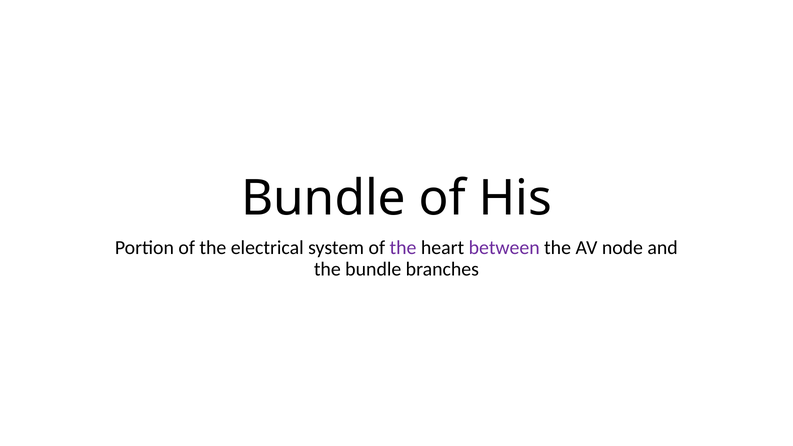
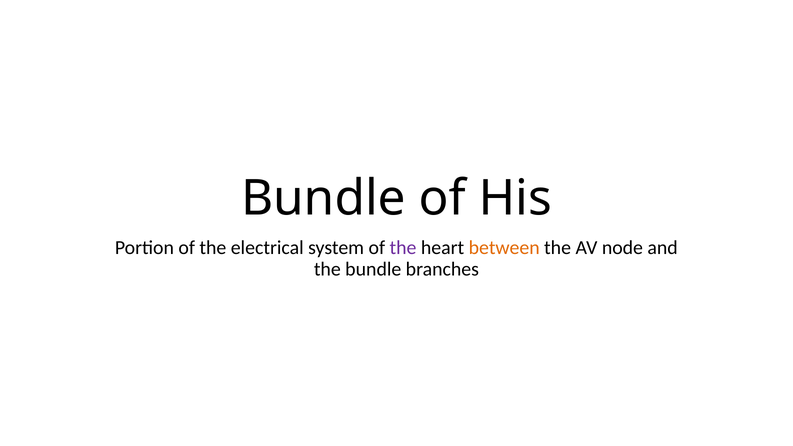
between colour: purple -> orange (504, 248)
